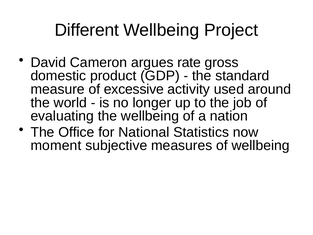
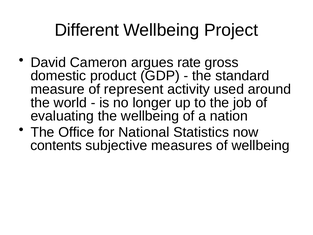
excessive: excessive -> represent (134, 89)
moment: moment -> contents (56, 145)
